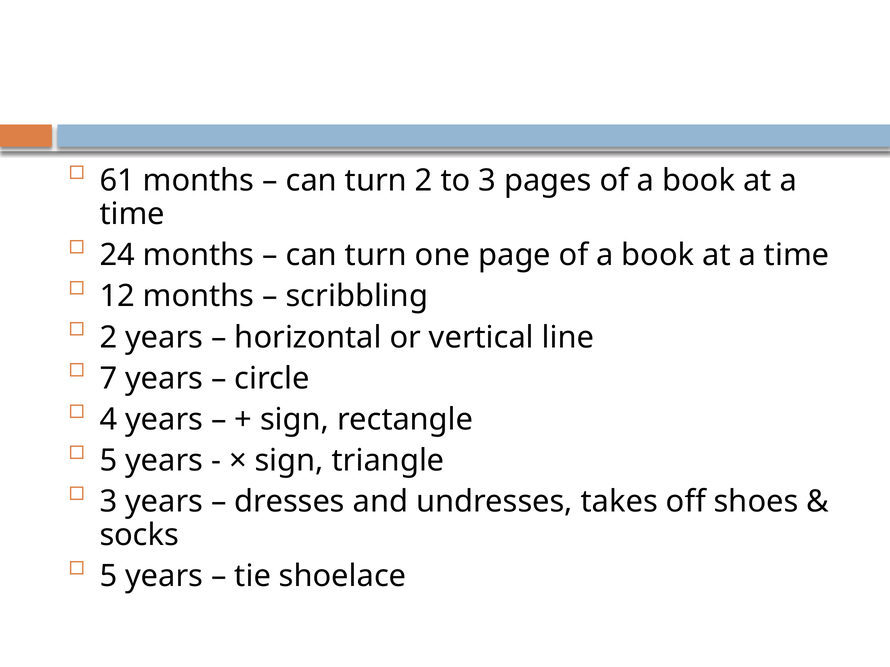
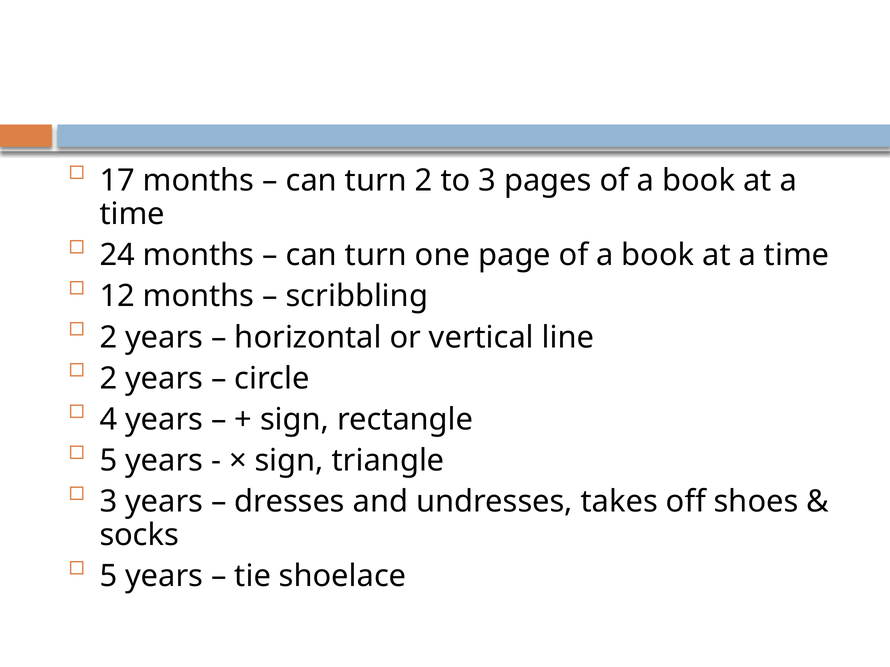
61: 61 -> 17 (117, 181)
7: 7 -> 2 (108, 379)
